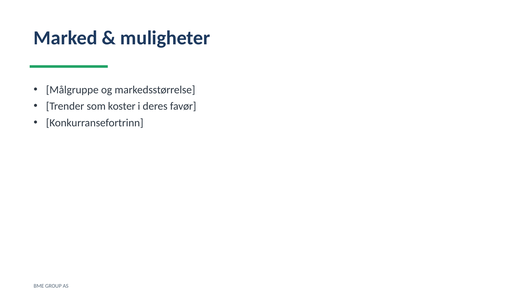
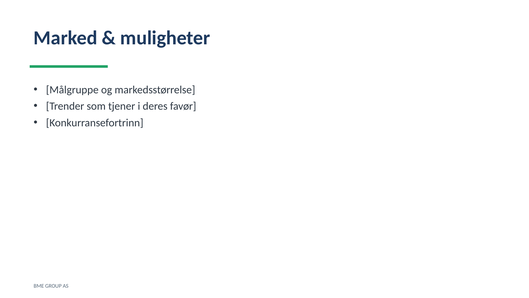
koster: koster -> tjener (122, 106)
